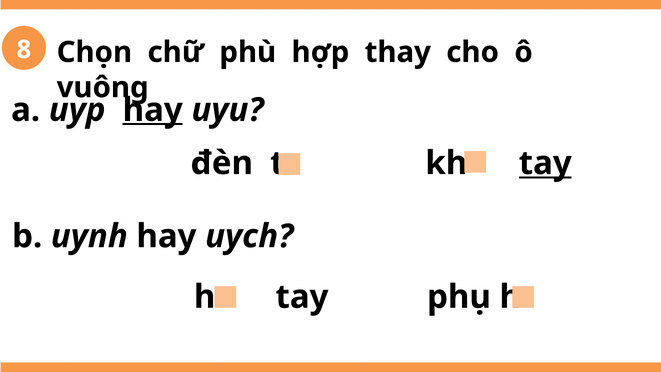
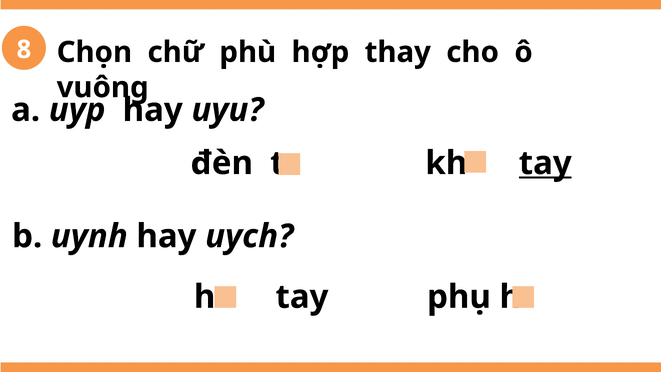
hay underline: present -> none (153, 110)
